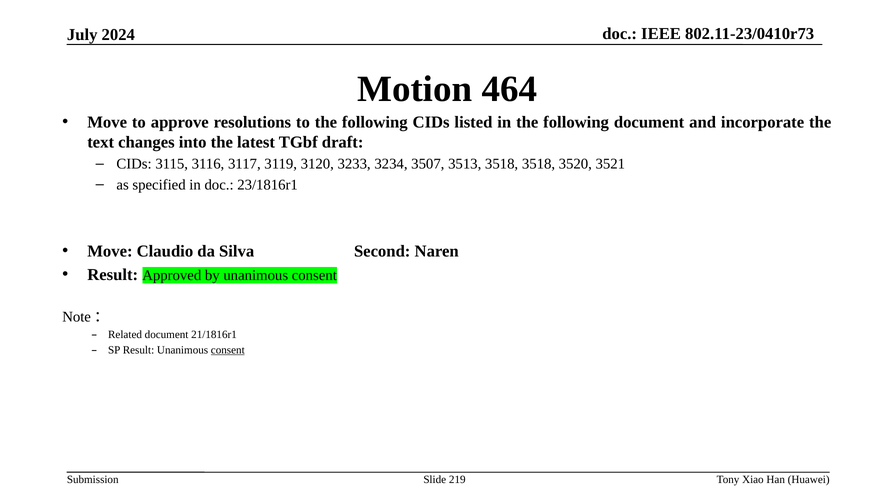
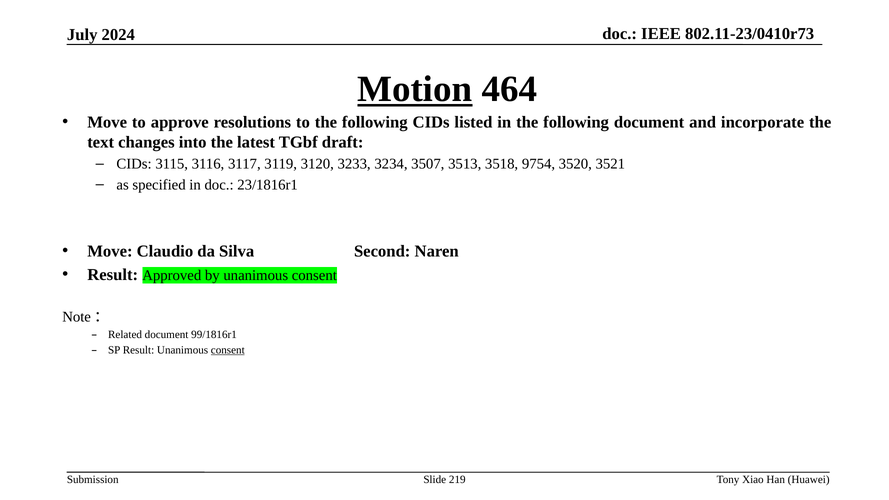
Motion underline: none -> present (415, 89)
3518 3518: 3518 -> 9754 (538, 164)
21/1816r1: 21/1816r1 -> 99/1816r1 (214, 335)
